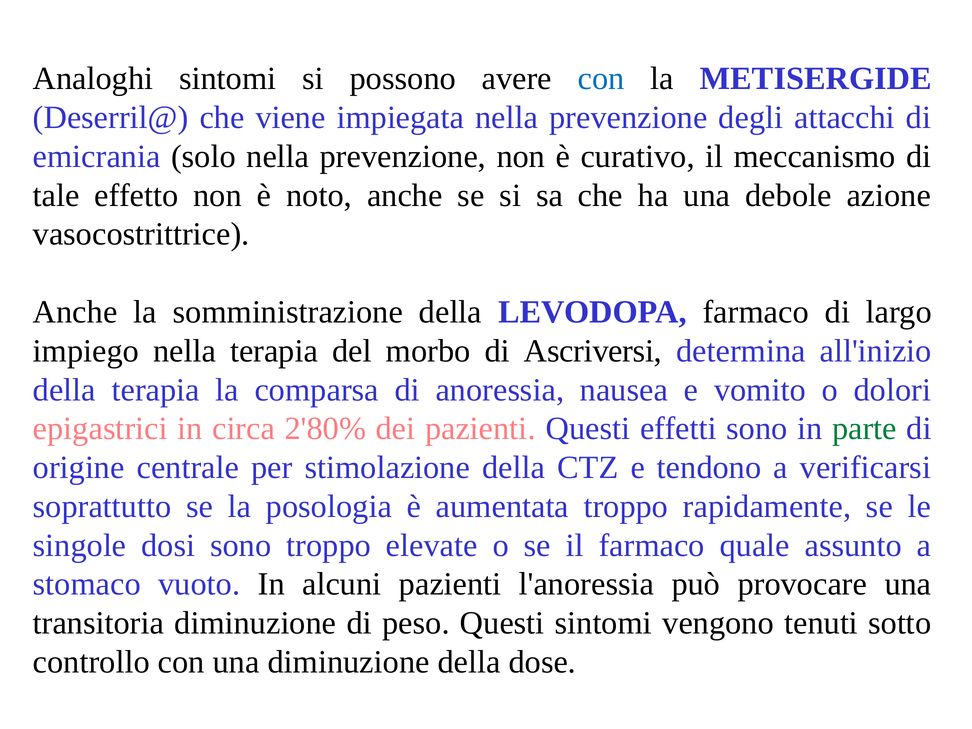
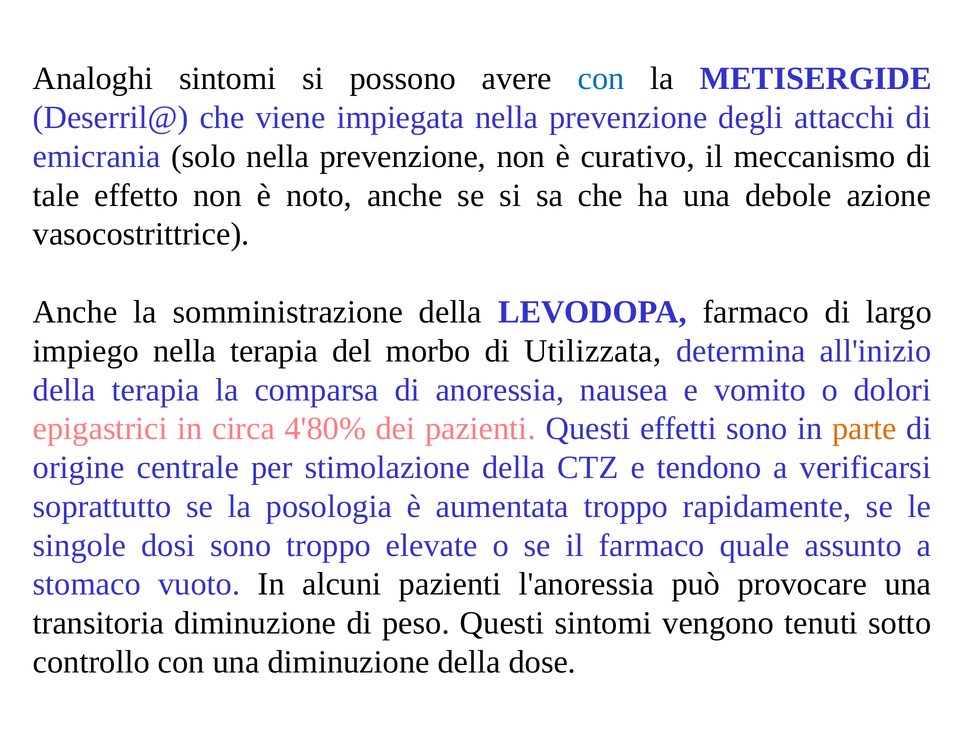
Ascriversi: Ascriversi -> Utilizzata (593, 351)
2'80%: 2'80% -> 4'80% (325, 429)
parte colour: green -> orange (864, 429)
